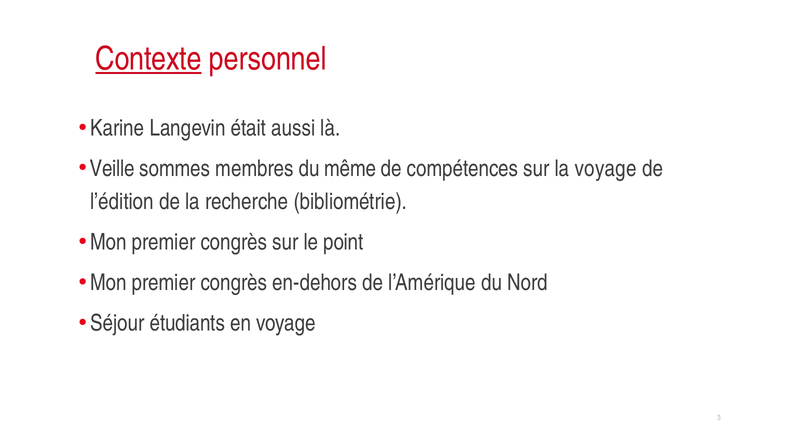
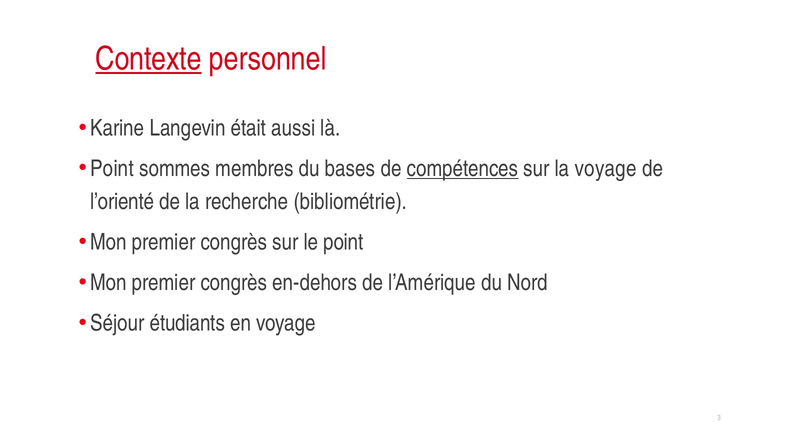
Veille: Veille -> Point (112, 169)
même: même -> bases (350, 169)
compétences underline: none -> present (463, 169)
l’édition: l’édition -> l’orienté (122, 202)
